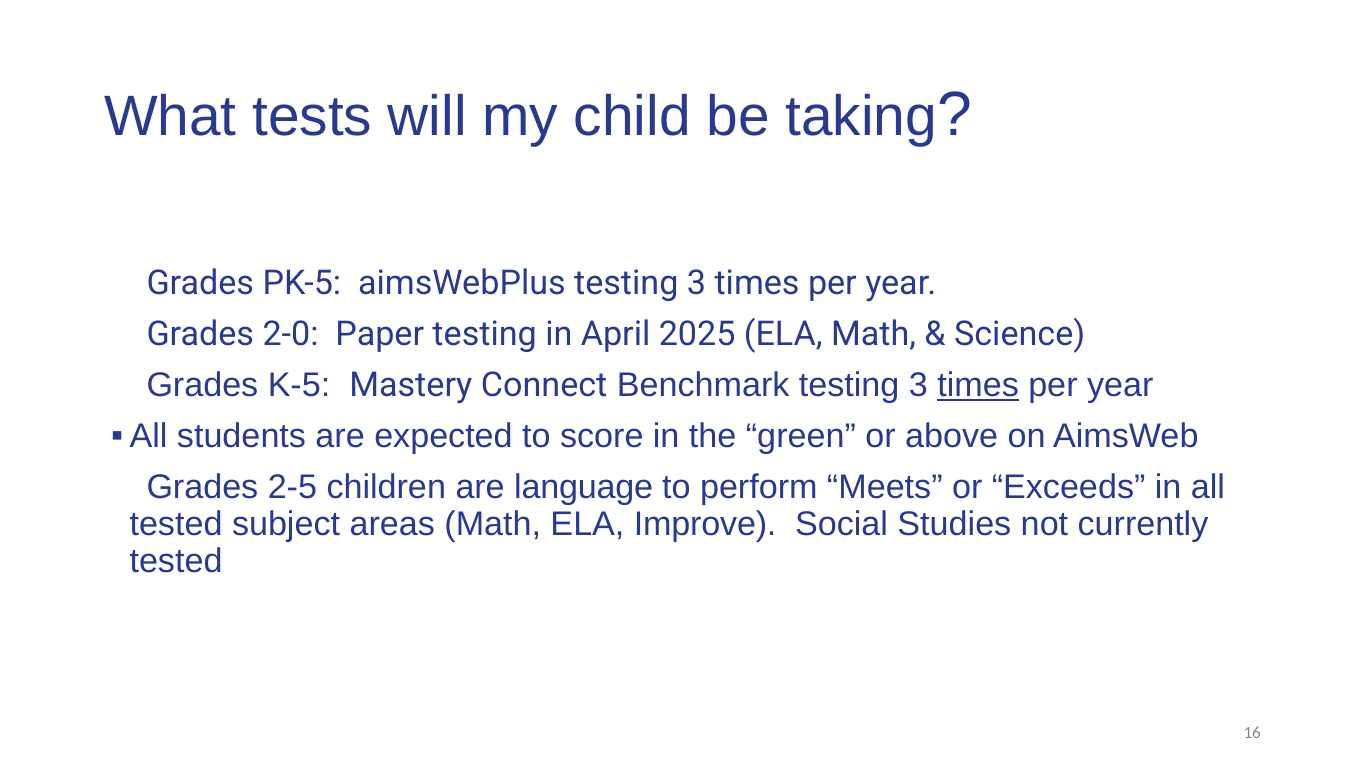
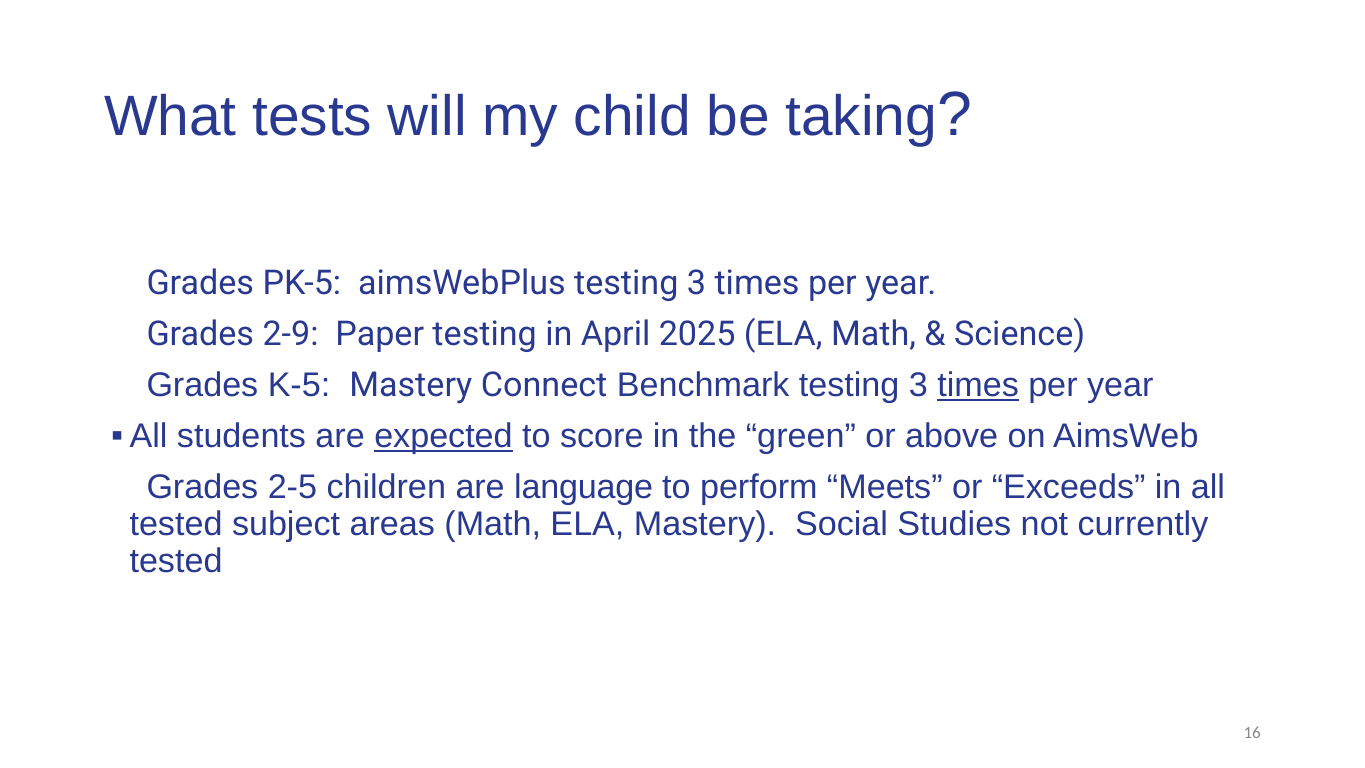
2-0: 2-0 -> 2-9 (291, 334)
expected underline: none -> present (443, 436)
ELA Improve: Improve -> Mastery (705, 524)
